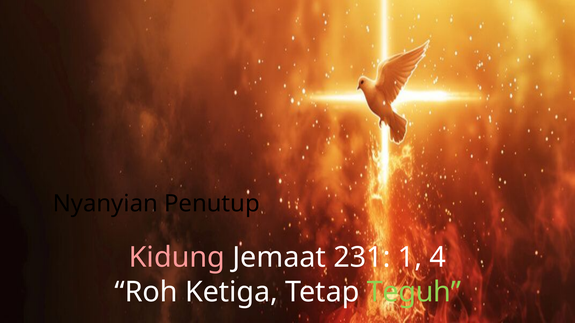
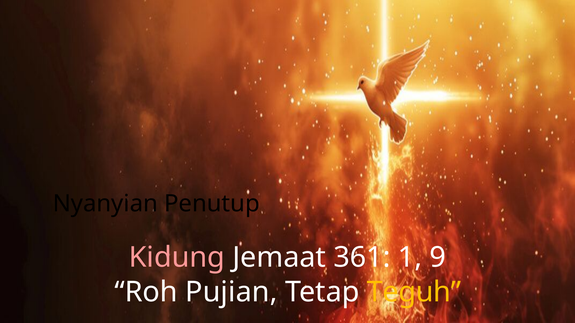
231: 231 -> 361 (362, 258)
4: 4 -> 9 (438, 258)
Ketiga: Ketiga -> Pujian (231, 292)
Teguh colour: light green -> yellow (414, 292)
